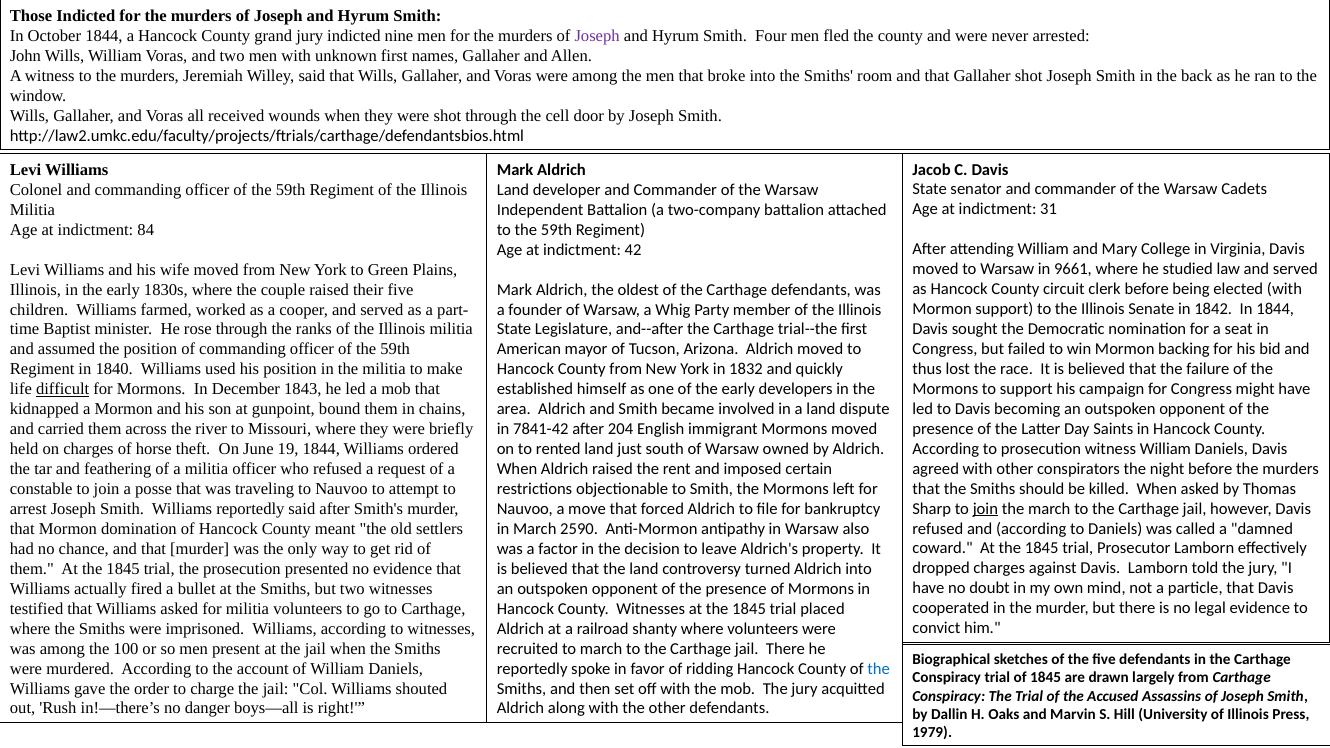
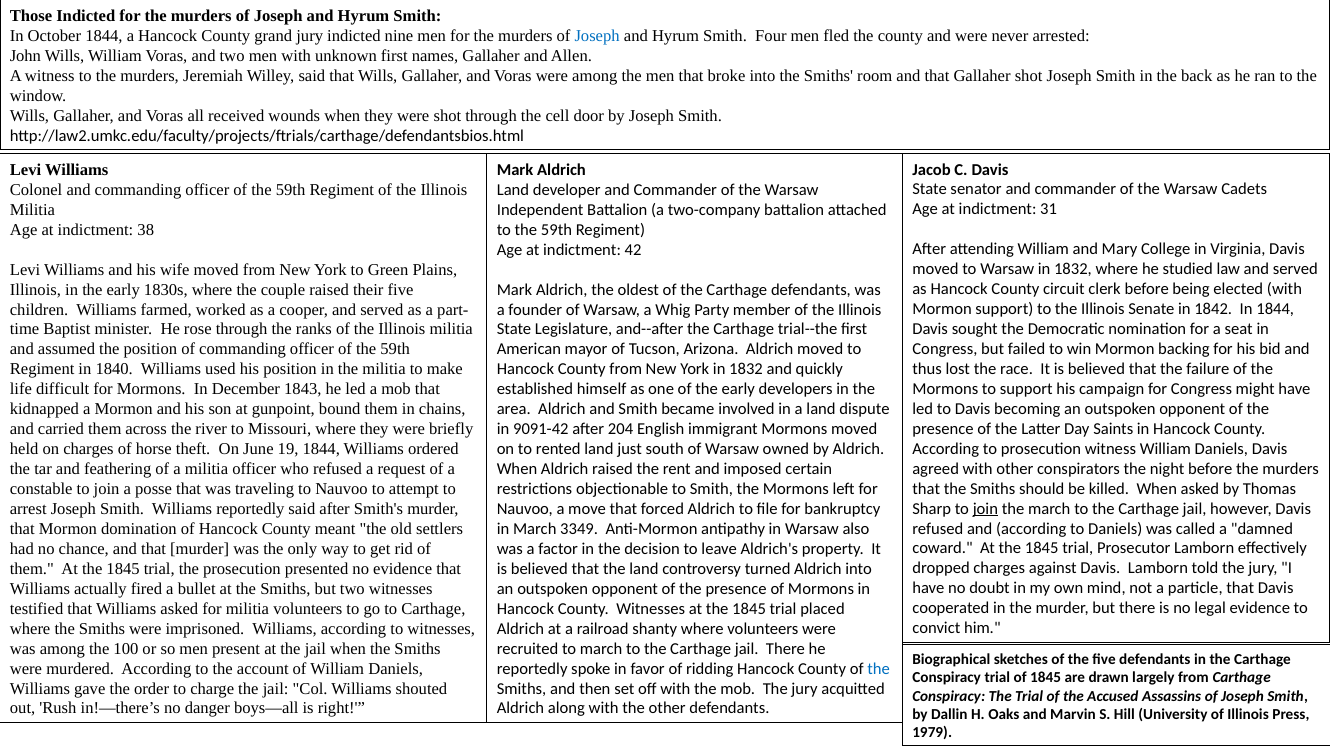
Joseph colour: purple -> blue (597, 36)
84: 84 -> 38 (146, 230)
Warsaw in 9661: 9661 -> 1832 (1073, 269)
difficult underline: present -> none (63, 389)
7841-42: 7841-42 -> 9091-42 (541, 429)
2590: 2590 -> 3349 (579, 529)
